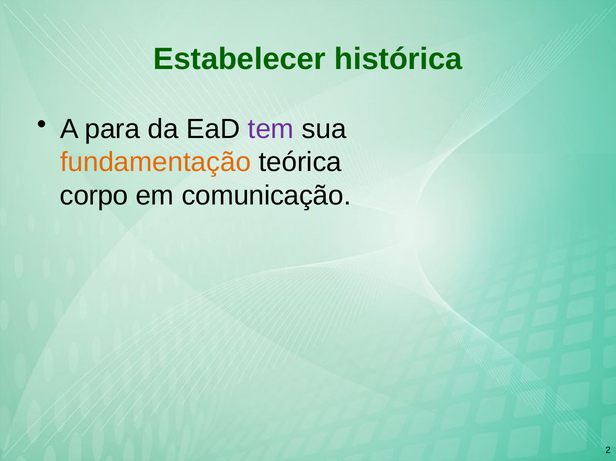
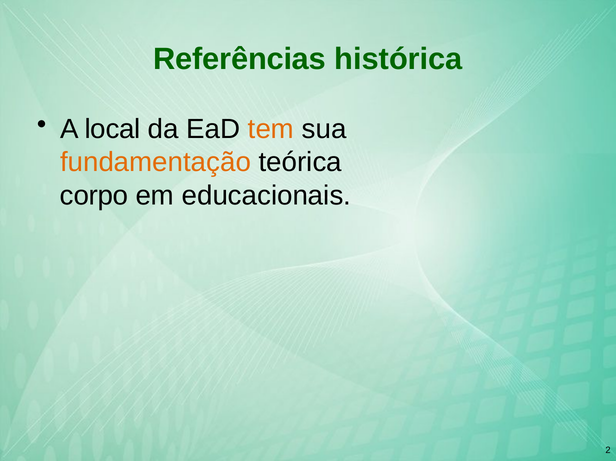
Estabelecer: Estabelecer -> Referências (240, 59)
para: para -> local (113, 129)
tem colour: purple -> orange (271, 129)
comunicação: comunicação -> educacionais (266, 196)
